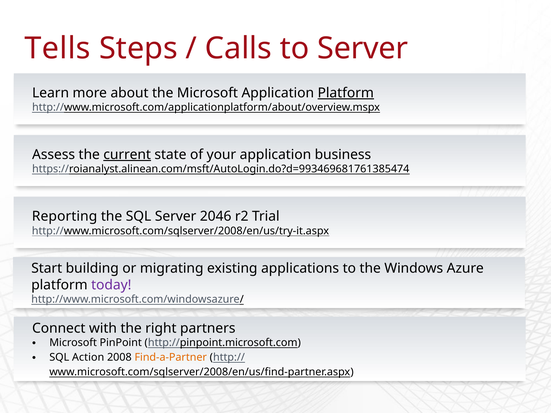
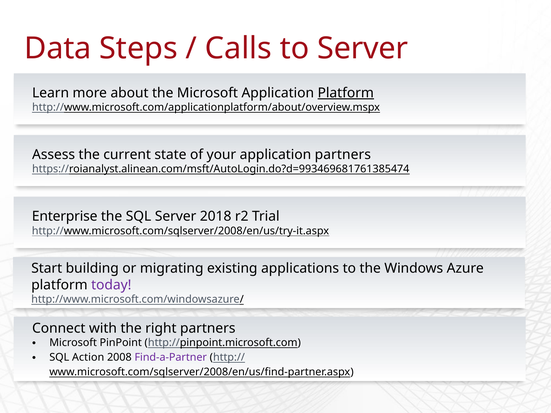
Tells: Tells -> Data (58, 48)
current underline: present -> none (127, 155)
application business: business -> partners (343, 155)
Reporting: Reporting -> Enterprise (65, 216)
2046: 2046 -> 2018 (216, 216)
Find-a-Partner colour: orange -> purple (171, 358)
